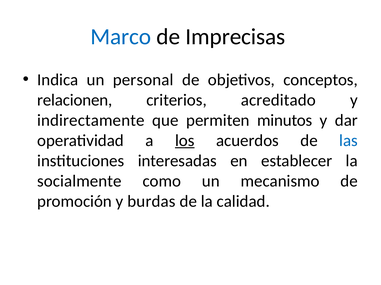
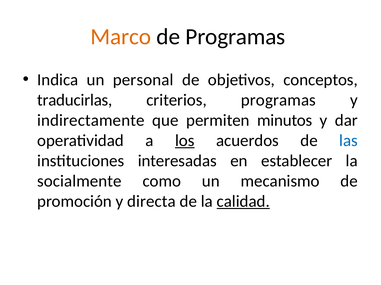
Marco colour: blue -> orange (121, 37)
de Imprecisas: Imprecisas -> Programas (235, 37)
relacionen: relacionen -> traducirlas (75, 100)
criterios acreditado: acreditado -> programas (278, 100)
burdas: burdas -> directa (152, 202)
calidad underline: none -> present (243, 202)
